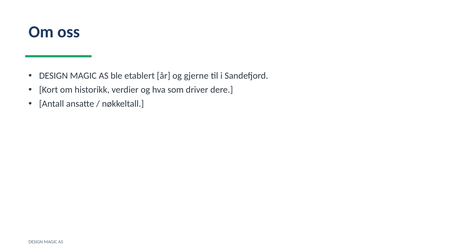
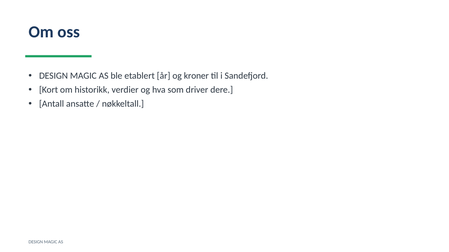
gjerne: gjerne -> kroner (196, 76)
